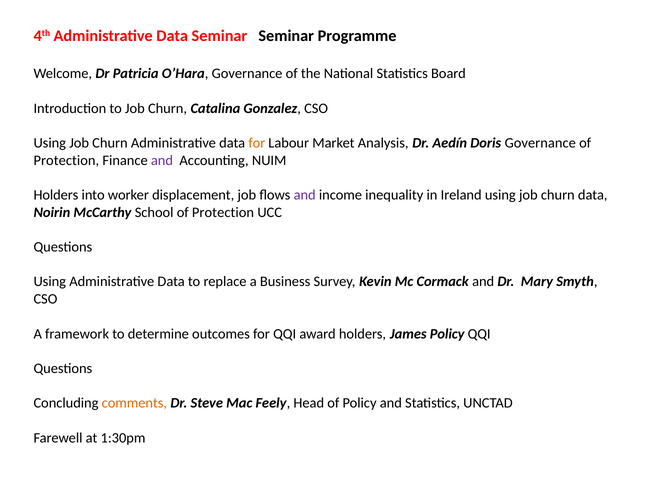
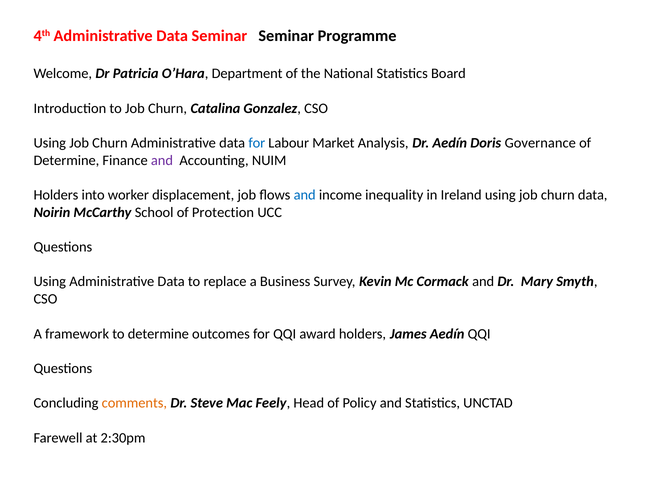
O’Hara Governance: Governance -> Department (247, 74)
for colour: orange -> blue (257, 143)
Protection: Protection -> Determine (66, 160)
and colour: purple -> blue (305, 195)
James Policy: Policy -> Aedín (447, 334)
1:30pm: 1:30pm -> 2:30pm (123, 438)
